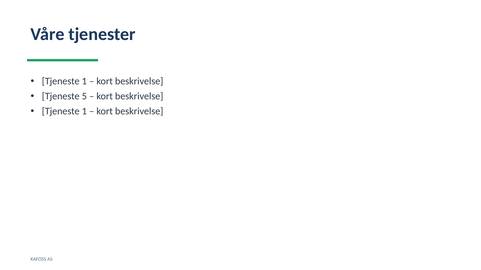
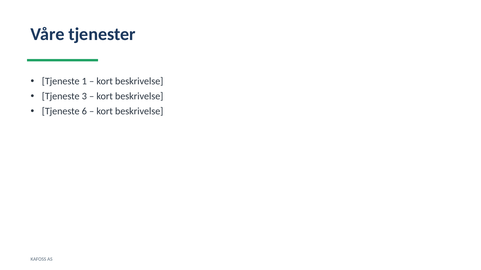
5: 5 -> 3 (84, 97)
1: 1 -> 6 (84, 112)
